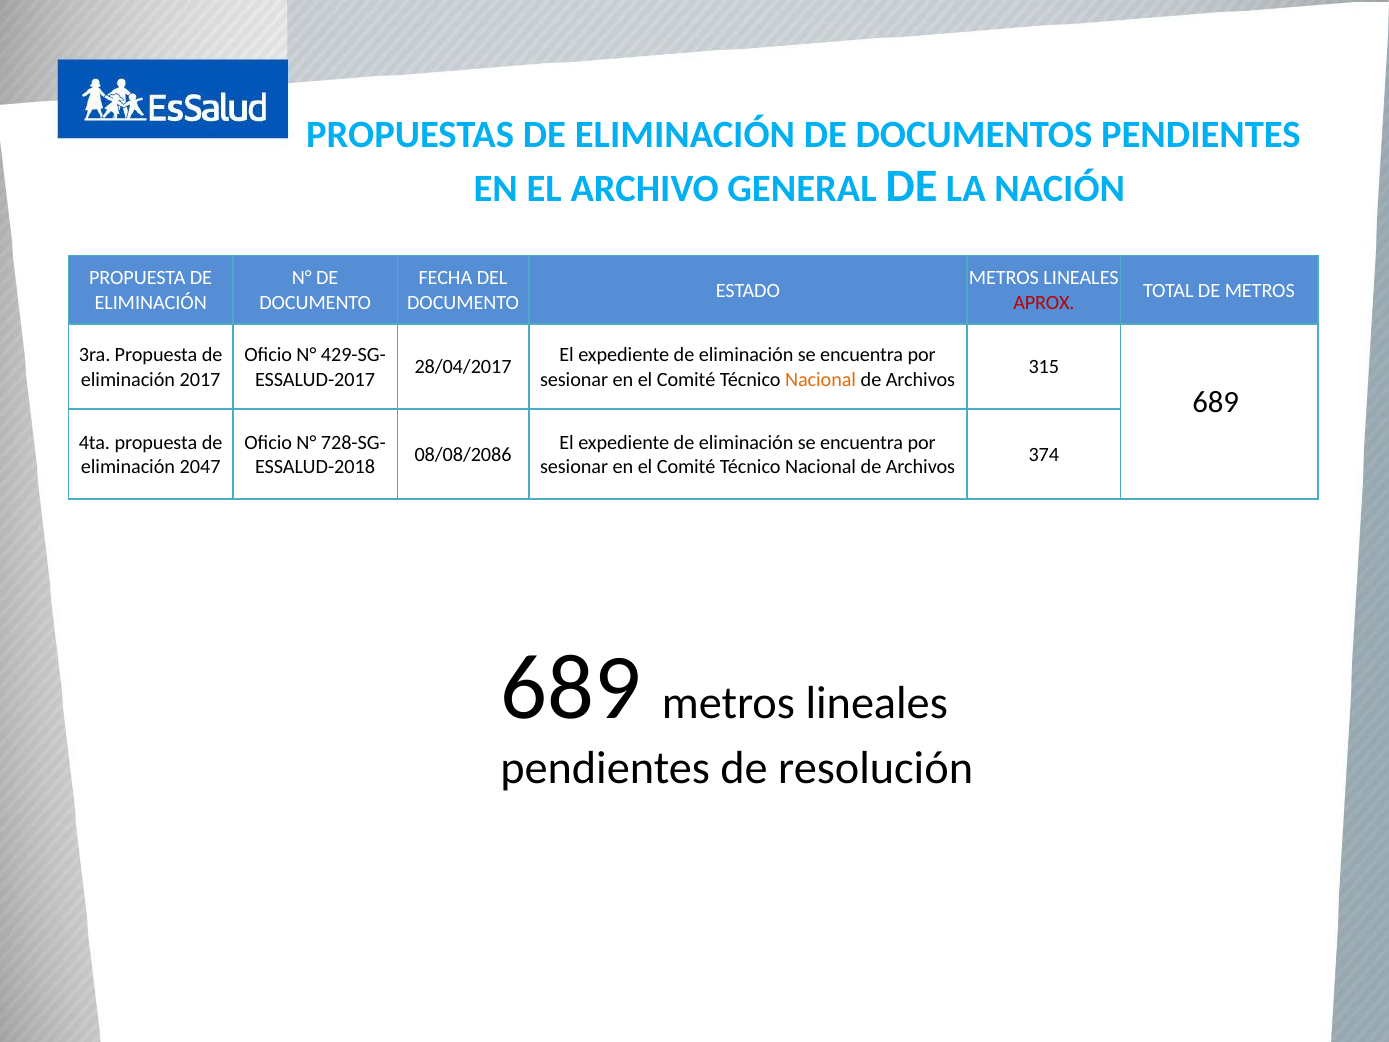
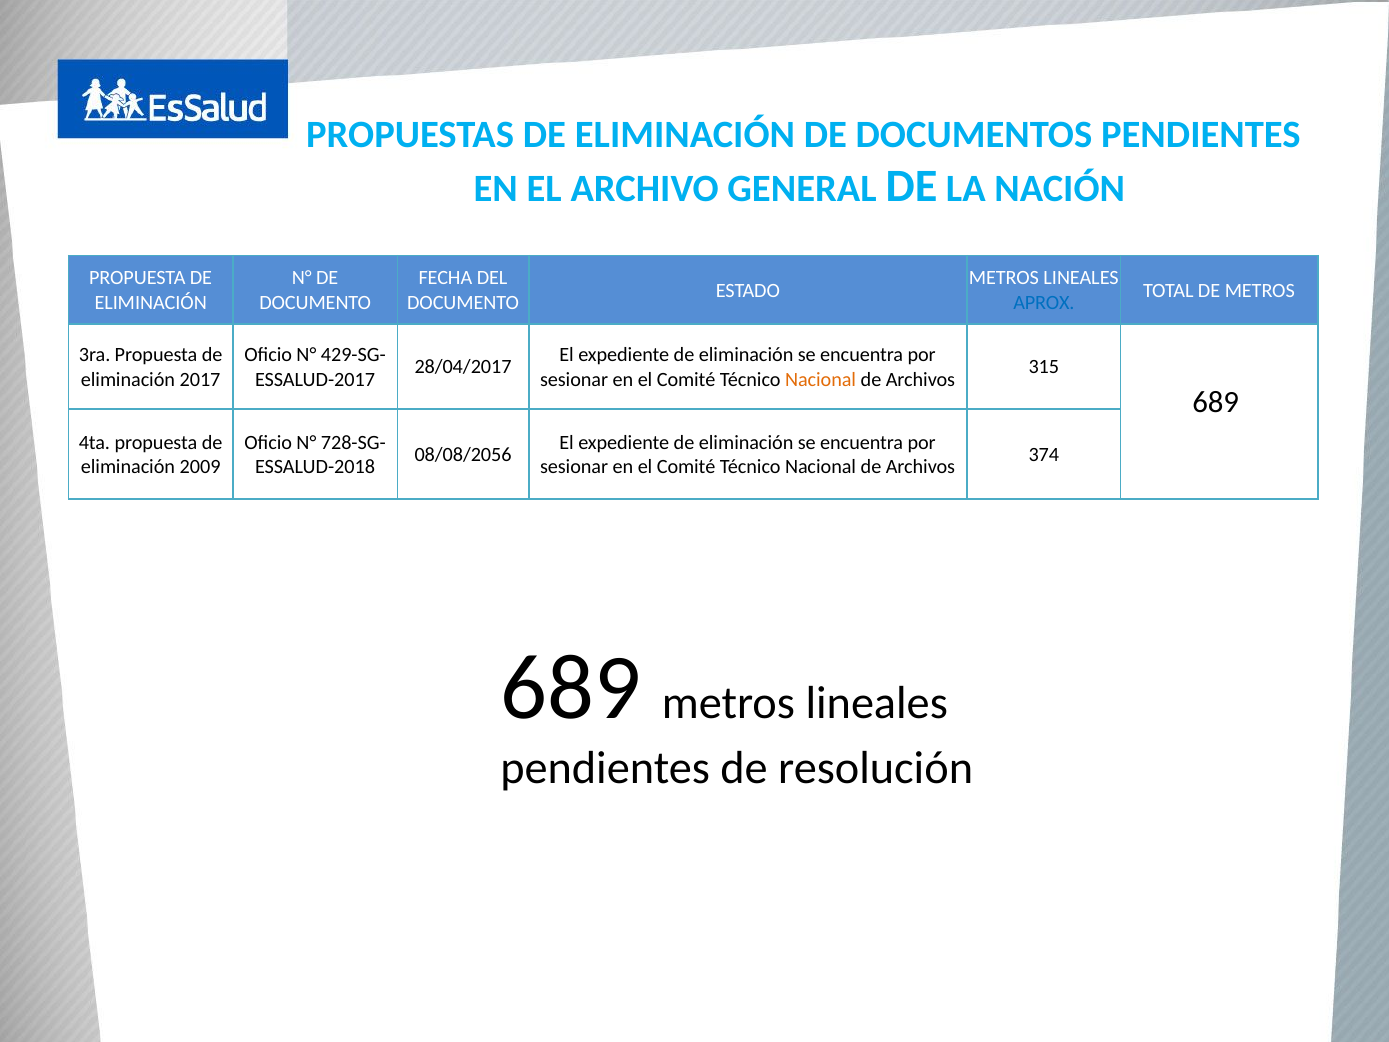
APROX colour: red -> blue (1044, 303)
08/08/2086: 08/08/2086 -> 08/08/2056 (463, 455)
2047: 2047 -> 2009 (200, 467)
